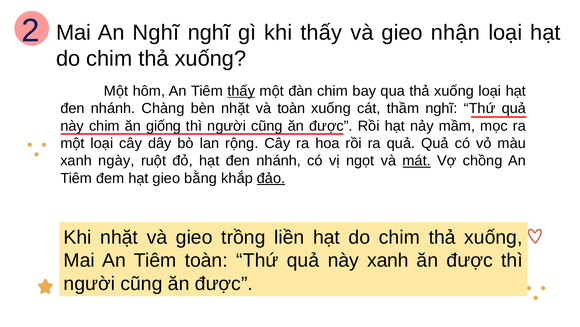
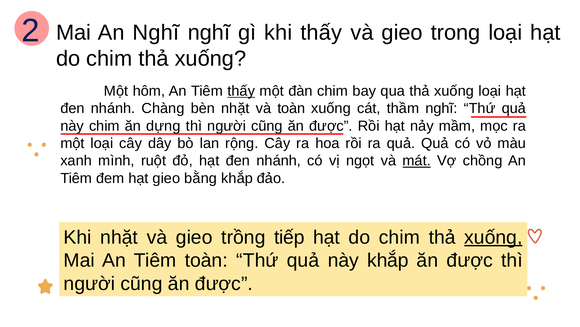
nhận: nhận -> trong (456, 33)
giống: giống -> dựng (163, 126)
ngày: ngày -> mình (116, 161)
đảo underline: present -> none (271, 178)
liền: liền -> tiếp (289, 237)
xuống underline: none -> present (493, 237)
này xanh: xanh -> khắp (388, 261)
